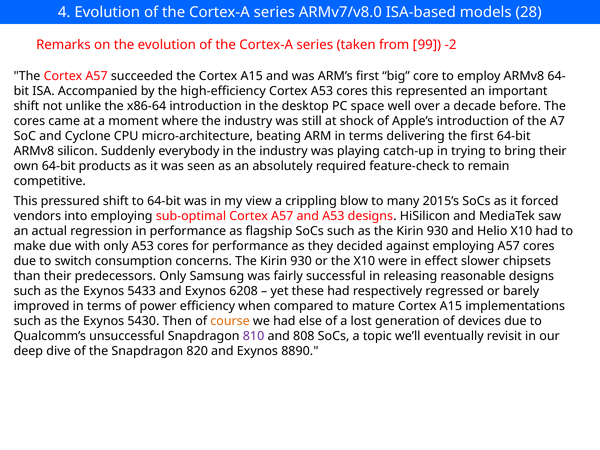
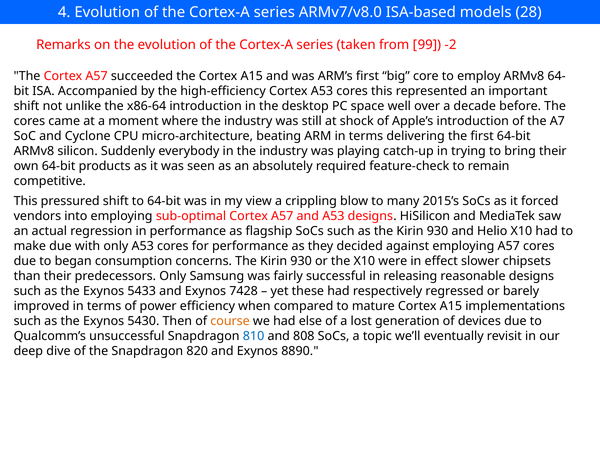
switch: switch -> began (73, 261)
6208: 6208 -> 7428 (244, 291)
810 colour: purple -> blue (254, 336)
